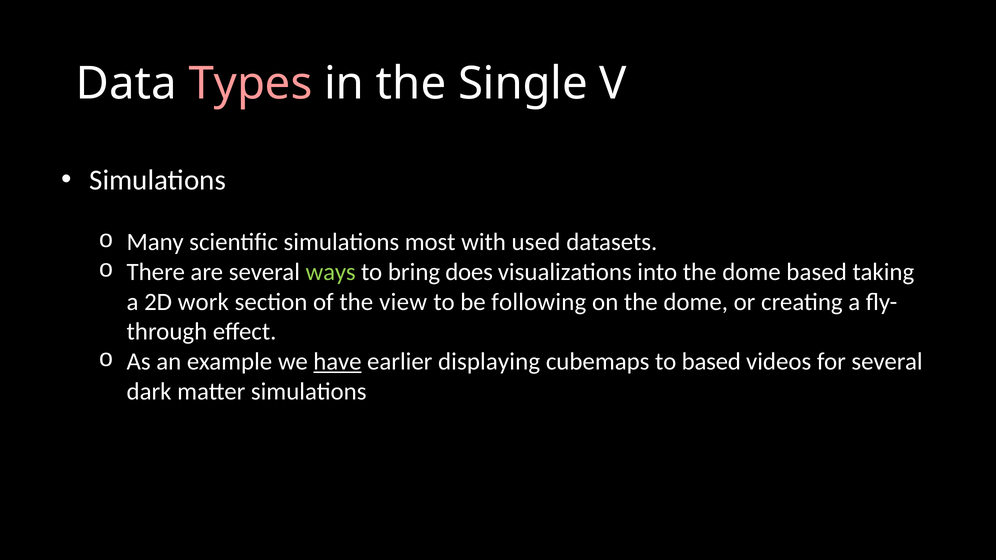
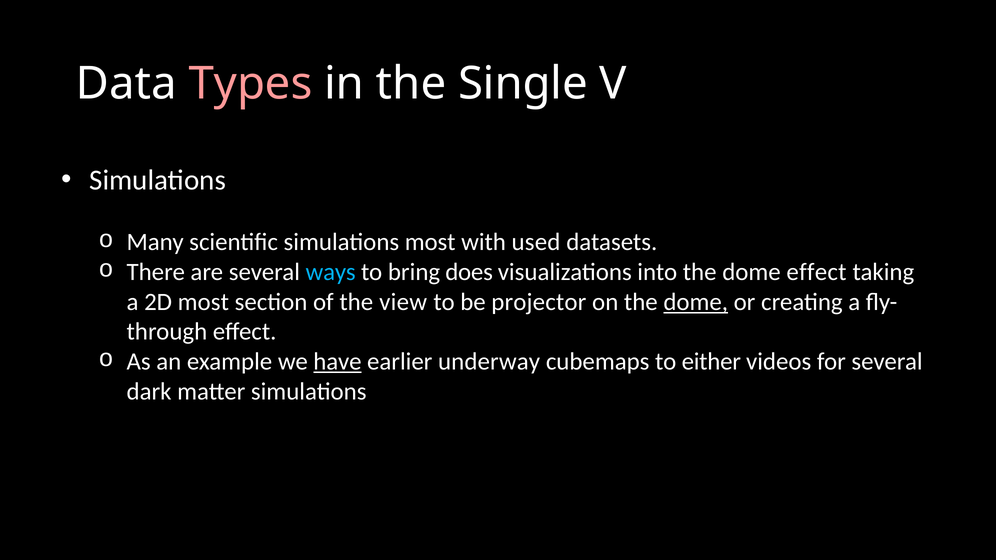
ways colour: light green -> light blue (331, 272)
dome based: based -> effect (817, 272)
2D work: work -> most (203, 302)
following: following -> projector (539, 302)
dome underline: none -> present (696, 302)
displaying: displaying -> underway (489, 362)
to based: based -> either (711, 362)
